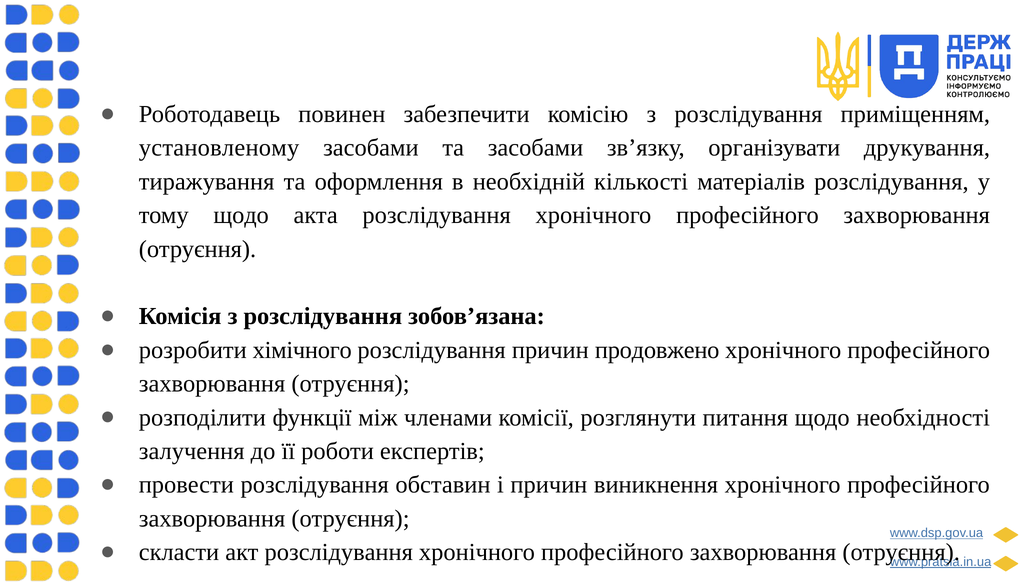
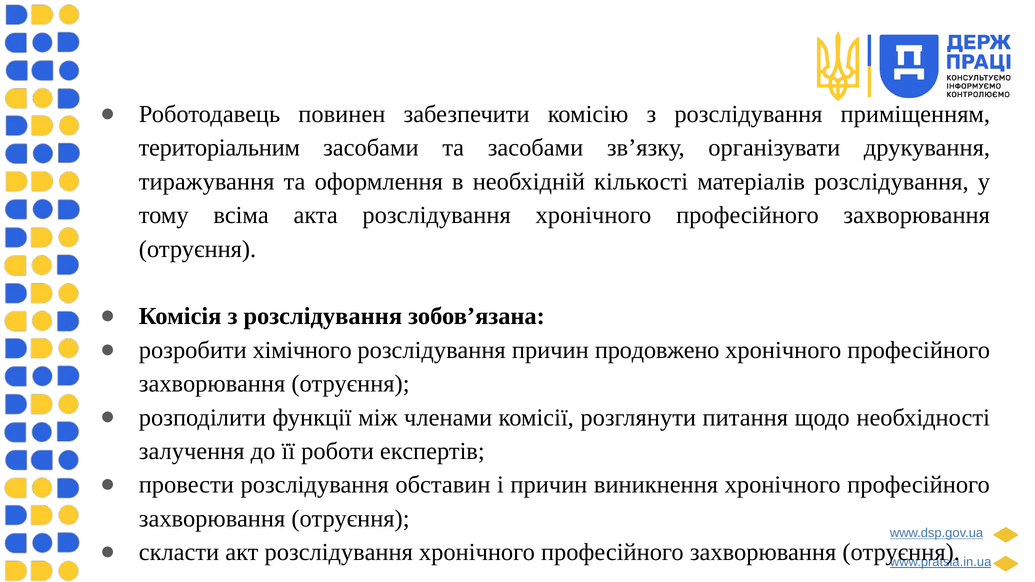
установленому: установленому -> територіальним (219, 148)
тому щодо: щодо -> всіма (241, 215)
